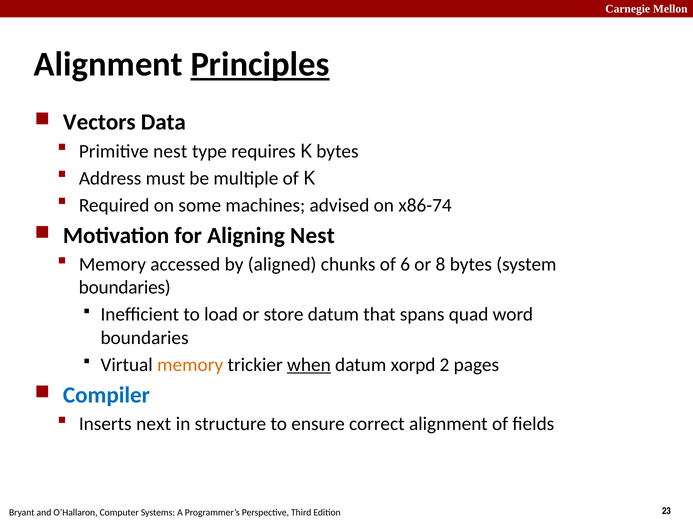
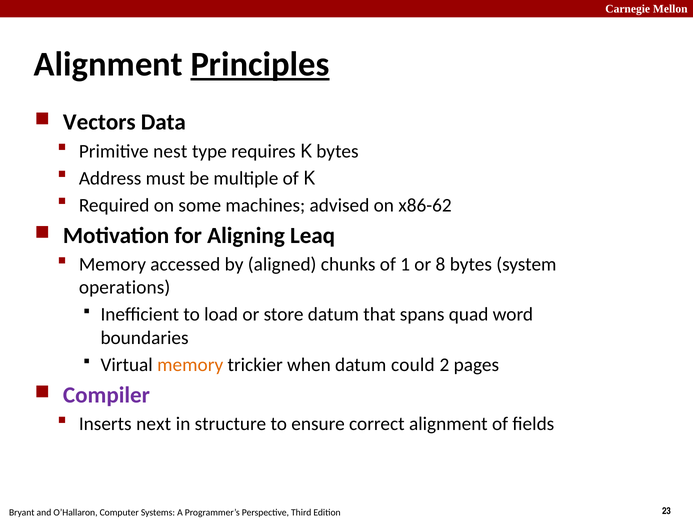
x86-74: x86-74 -> x86-62 (425, 205)
Aligning Nest: Nest -> Leaq (313, 235)
6: 6 -> 1 (405, 264)
boundaries: boundaries -> operations (125, 287)
when underline: present -> none (309, 365)
xorpd: xorpd -> could (413, 365)
Compiler colour: blue -> purple (106, 395)
